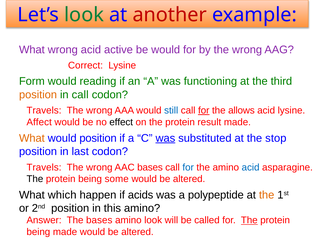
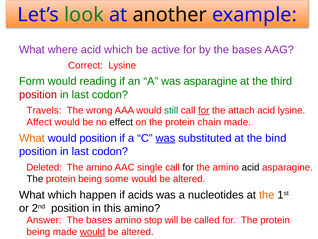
another colour: red -> black (170, 15)
What wrong: wrong -> where (63, 50)
acid active: active -> which (118, 50)
be would: would -> active (166, 50)
by the wrong: wrong -> bases (247, 50)
was functioning: functioning -> asparagine (210, 81)
position colour: orange -> red (38, 94)
call: call -> last (80, 94)
still colour: blue -> green (171, 110)
allows: allows -> attach (241, 110)
result: result -> chain (209, 122)
stop: stop -> bind (276, 138)
Travels: Travels -> Deleted (44, 167)
wrong: wrong -> amino (99, 167)
AAC bases: bases -> single (150, 167)
for colour: blue -> black (188, 167)
acid colour: blue -> black (251, 167)
polypeptide: polypeptide -> nucleotides (216, 195)
amino look: look -> stop (153, 220)
The underline: present -> none (249, 220)
would underline: none -> present (92, 231)
